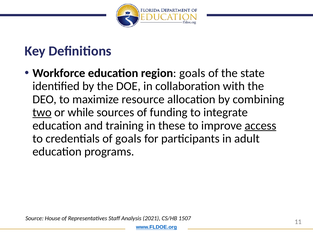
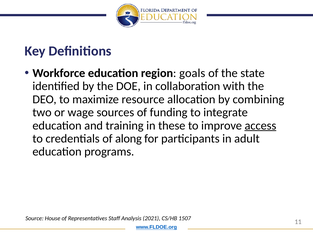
two underline: present -> none (42, 113)
while: while -> wage (81, 113)
of goals: goals -> along (128, 139)
